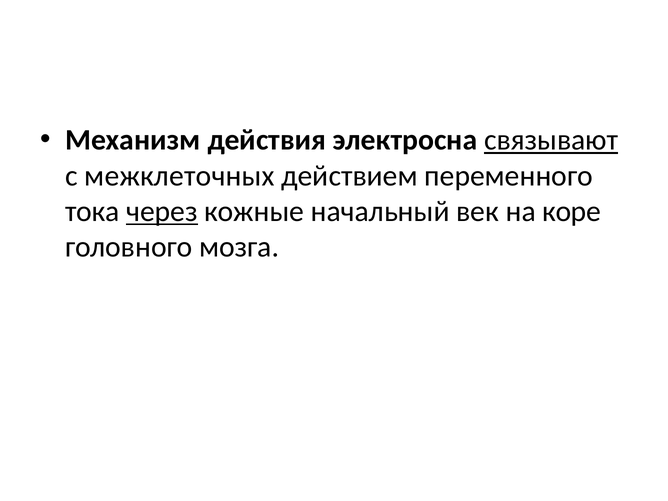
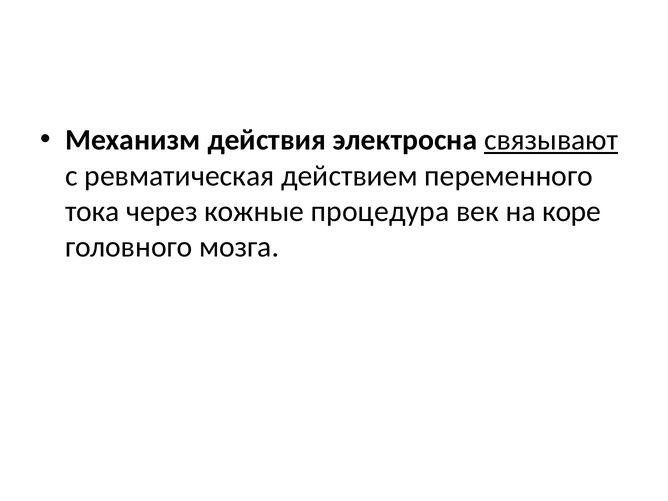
межклеточных: межклеточных -> ревматическая (179, 176)
через underline: present -> none (162, 211)
начальный: начальный -> процедура (380, 211)
